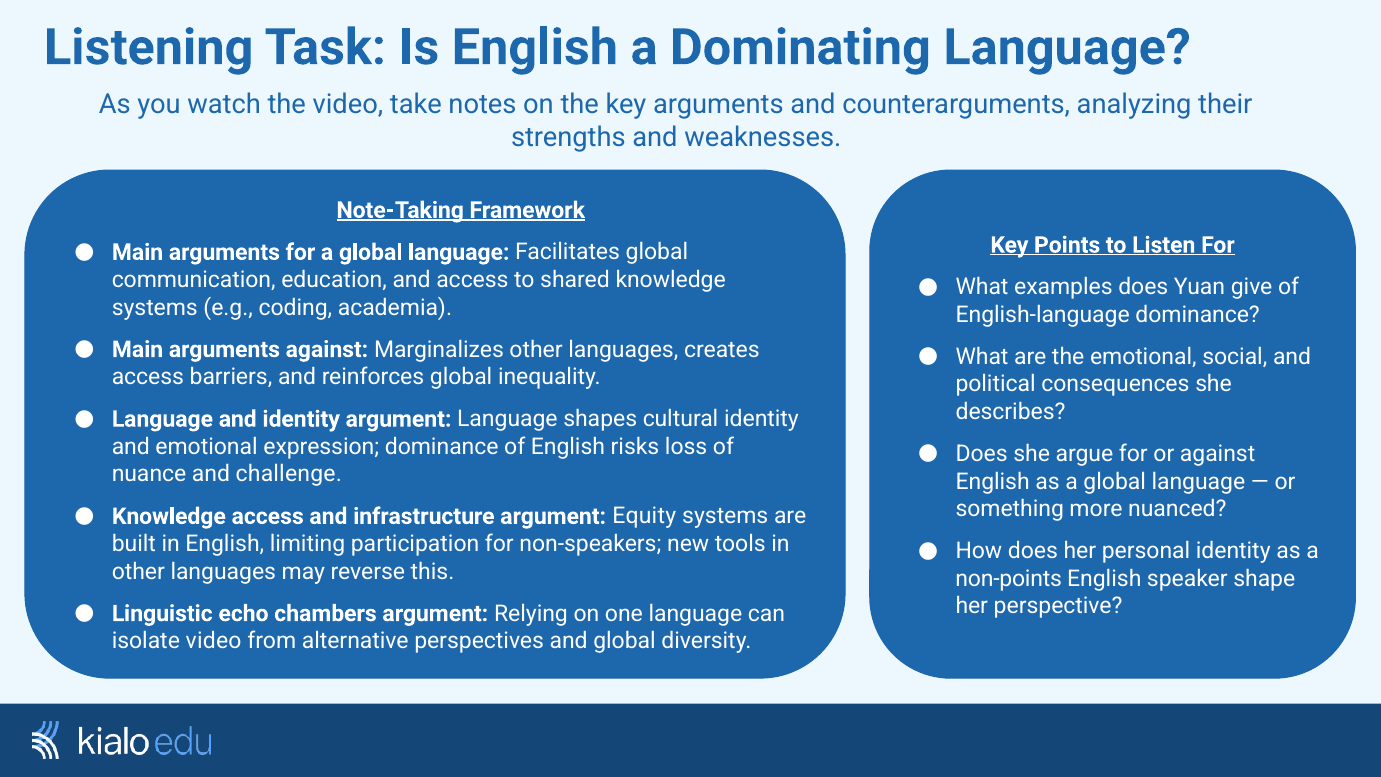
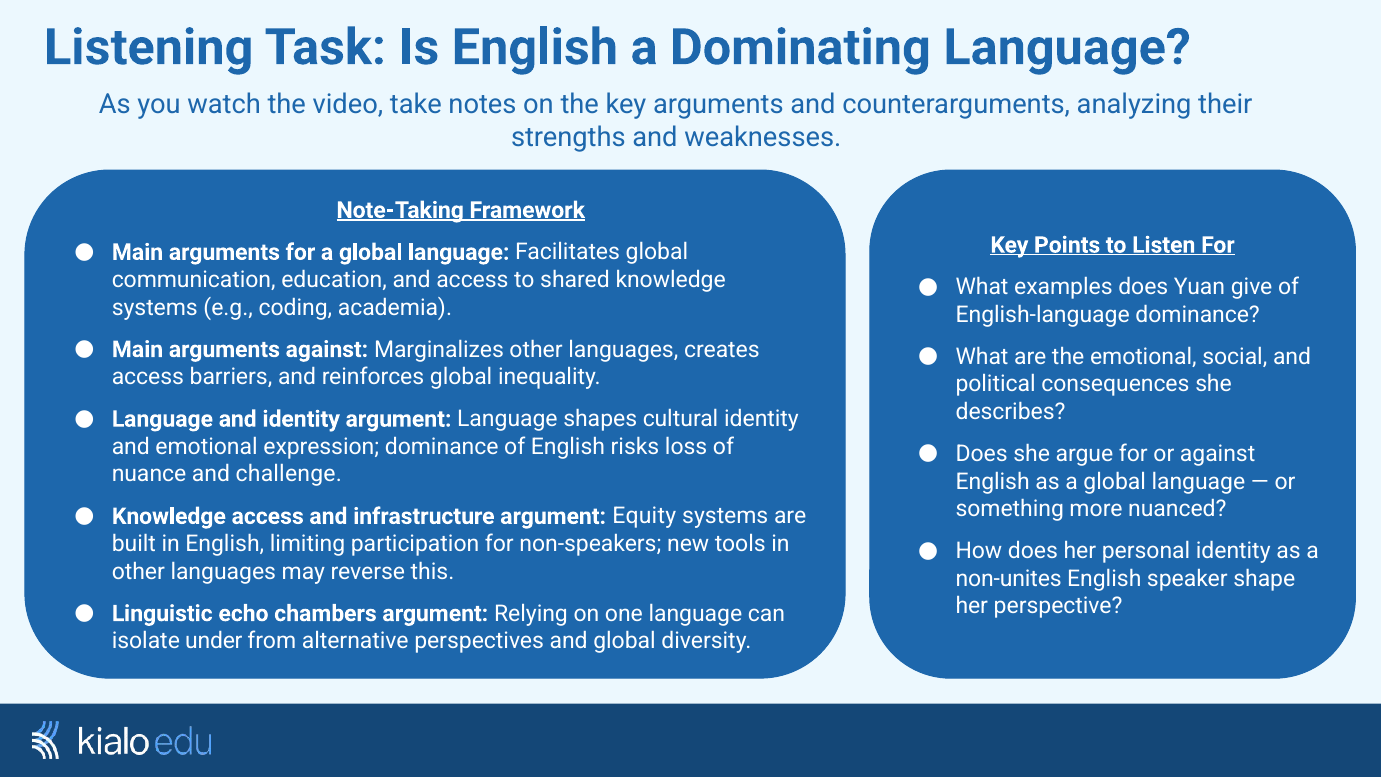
non-points: non-points -> non-unites (1009, 579)
isolate video: video -> under (214, 641)
